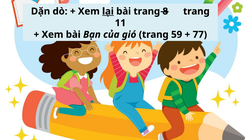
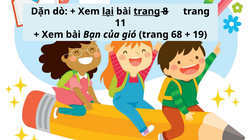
trang underline: none -> present (147, 11)
59: 59 -> 68 (177, 35)
77: 77 -> 19 (200, 35)
